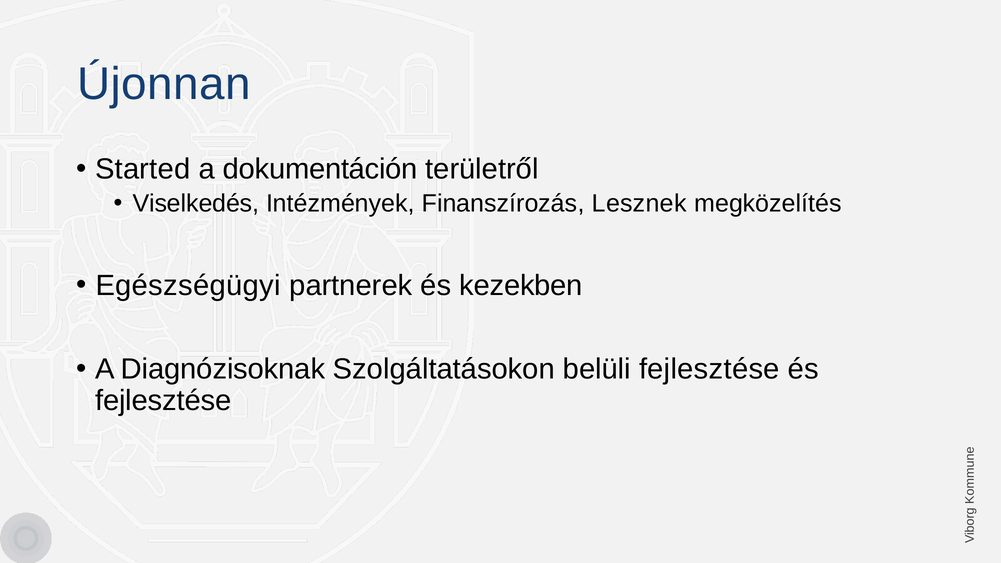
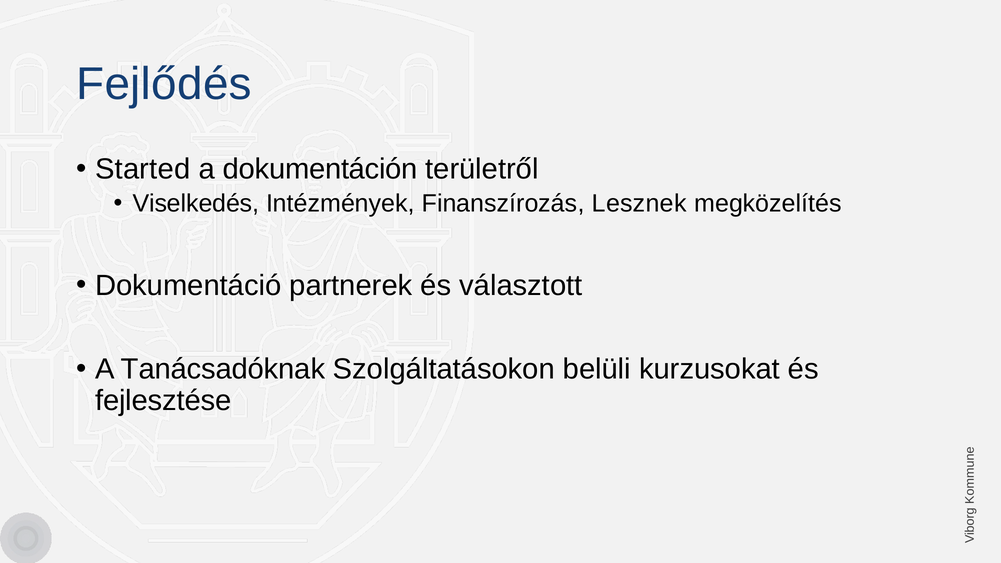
Újonnan: Újonnan -> Fejlődés (164, 84)
Egészségügyi: Egészségügyi -> Dokumentáció (188, 285)
kezekben: kezekben -> választott (521, 285)
Diagnózisoknak: Diagnózisoknak -> Tanácsadóknak (223, 369)
belüli fejlesztése: fejlesztése -> kurzusokat (709, 369)
